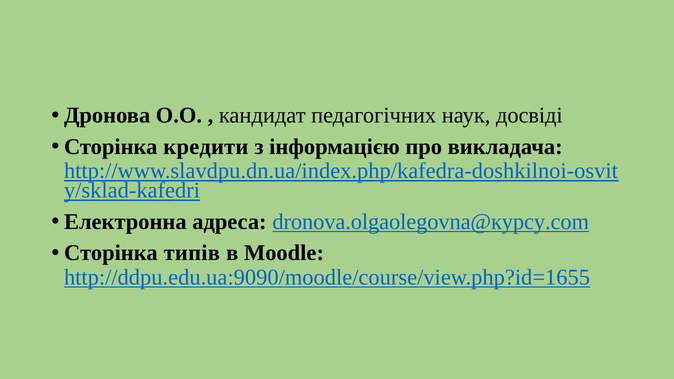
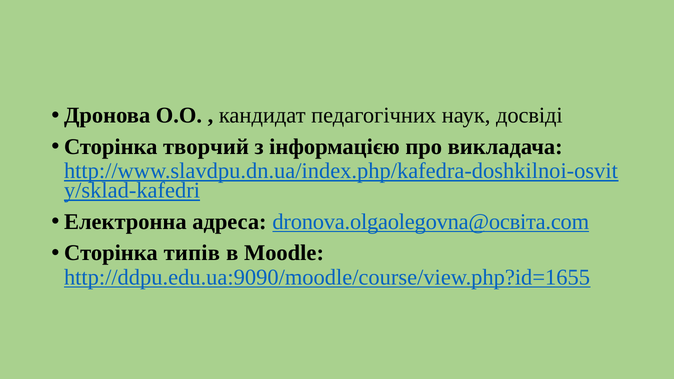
кредити: кредити -> творчий (206, 147)
dronova.olgaolegovna@курсу.com: dronova.olgaolegovna@курсу.com -> dronova.olgaolegovna@освіта.com (431, 222)
